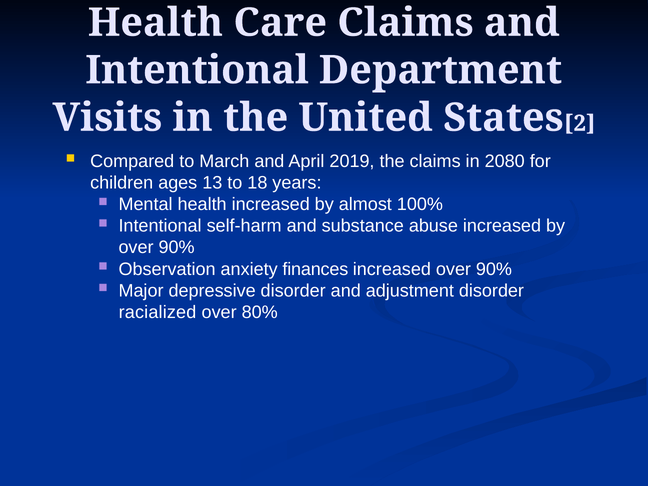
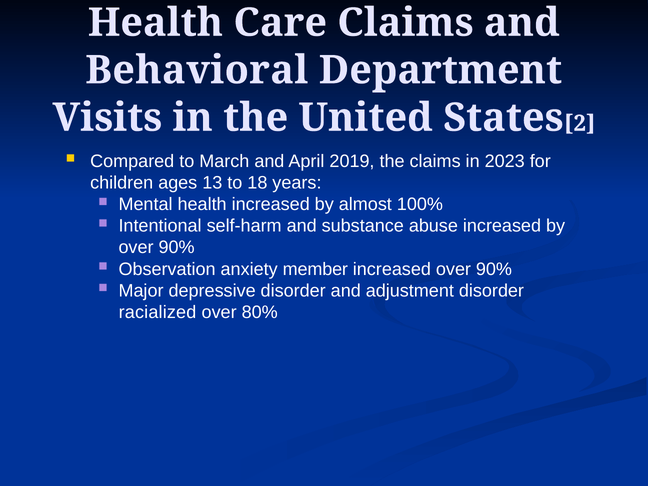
Intentional: Intentional -> Behavioral (197, 70)
2080: 2080 -> 2023 (505, 161)
finances: finances -> member (315, 269)
